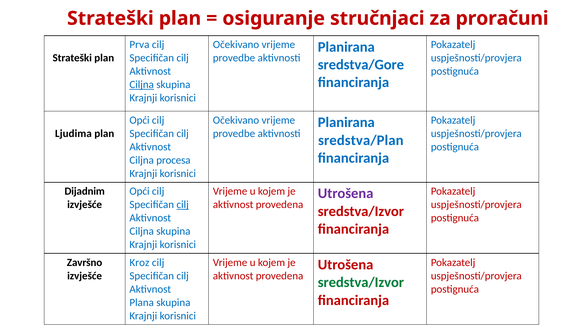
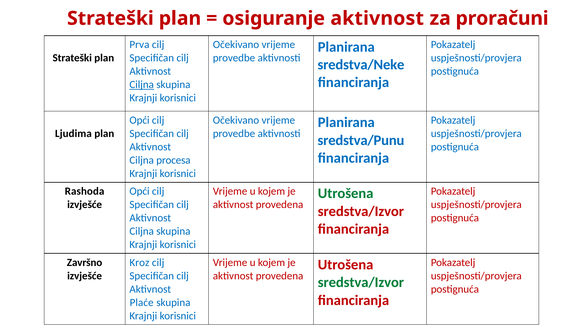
osiguranje stručnjaci: stručnjaci -> aktivnost (377, 18)
sredstva/Gore: sredstva/Gore -> sredstva/Neke (361, 65)
sredstva/Plan: sredstva/Plan -> sredstva/Punu (361, 140)
Dijadnim: Dijadnim -> Rashoda (85, 191)
Utrošena colour: purple -> green (346, 193)
cilj underline: present -> none (183, 205)
Plana: Plana -> Plaće (142, 302)
